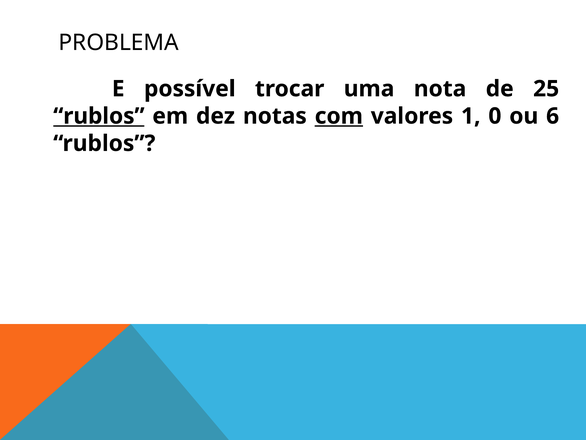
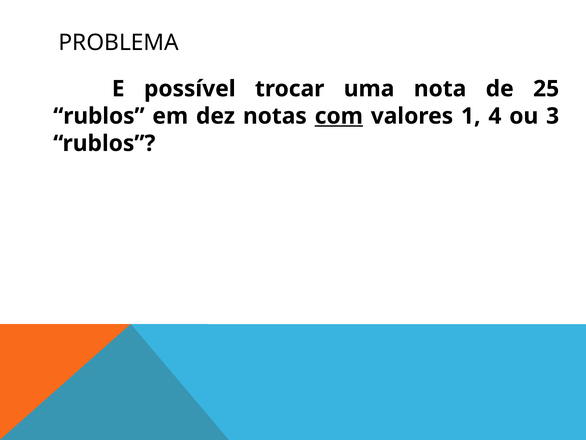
rublos underline: present -> none (99, 116)
0: 0 -> 4 (495, 116)
6: 6 -> 3 (553, 116)
